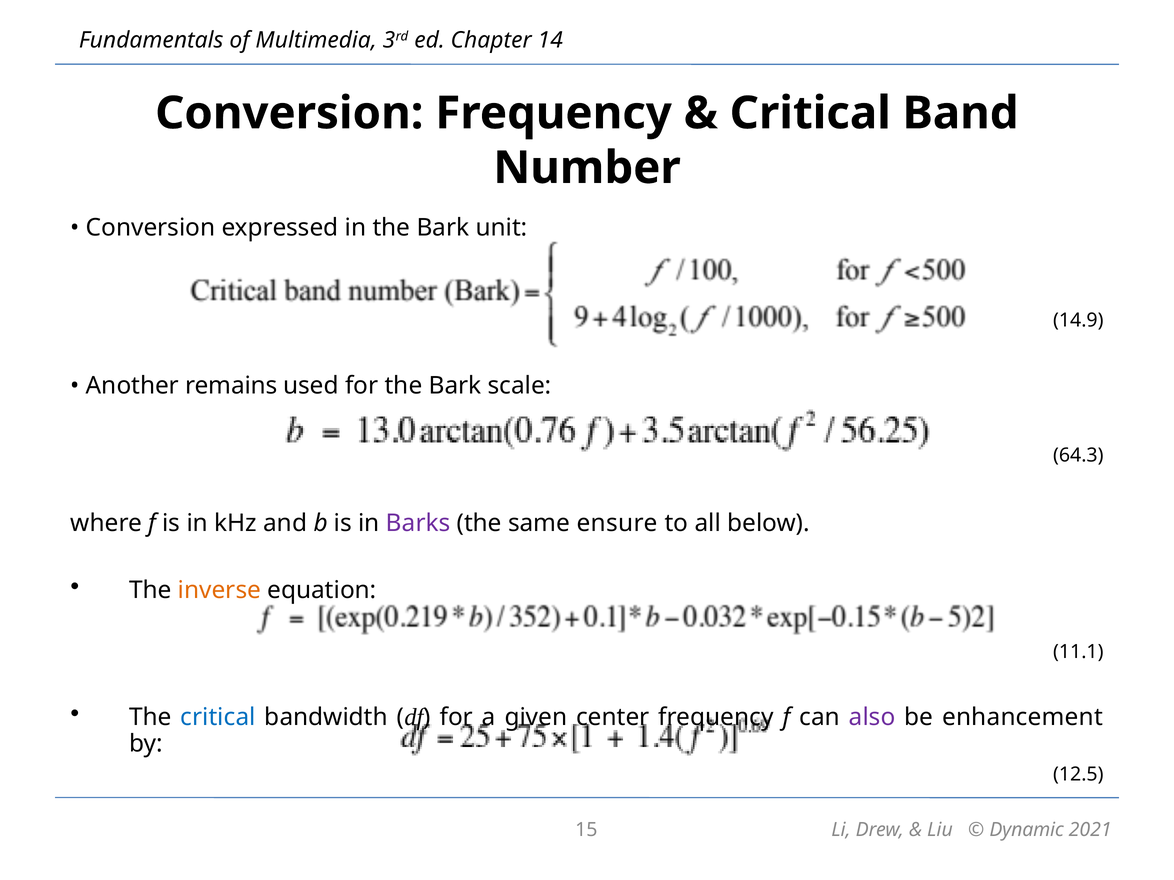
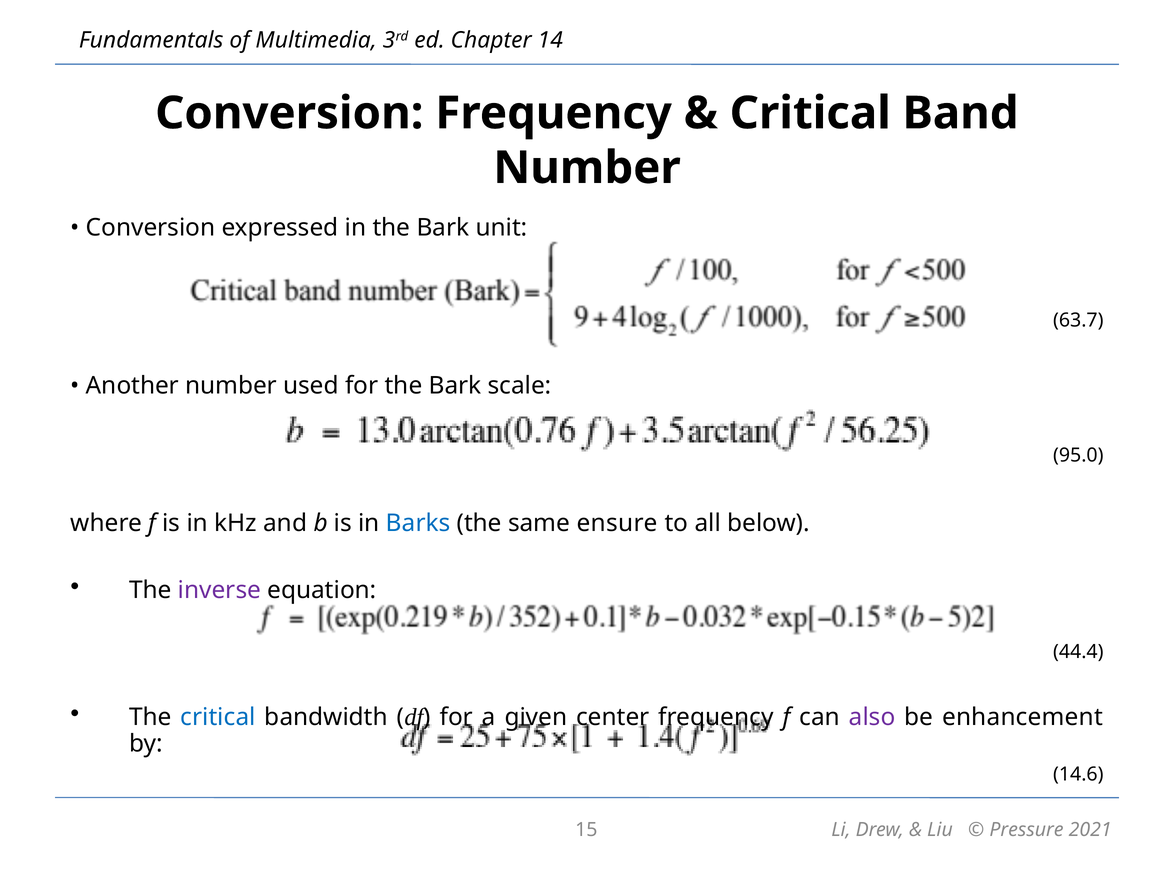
14.9: 14.9 -> 63.7 (1078, 321)
Another remains: remains -> number (231, 386)
64.3: 64.3 -> 95.0 (1078, 455)
Barks colour: purple -> blue (418, 523)
inverse colour: orange -> purple (219, 591)
11.1: 11.1 -> 44.4 (1078, 652)
12.5: 12.5 -> 14.6 (1078, 775)
Dynamic: Dynamic -> Pressure (1027, 830)
